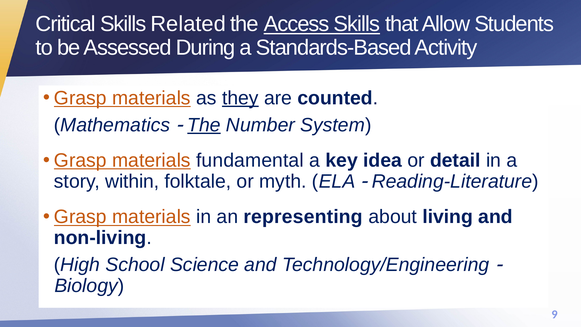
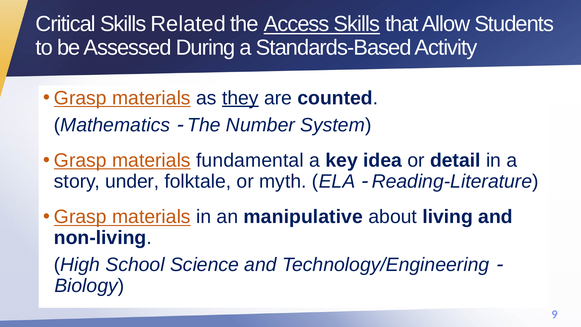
The underline: present -> none (204, 125)
within: within -> under (132, 181)
representing: representing -> manipulative (303, 217)
